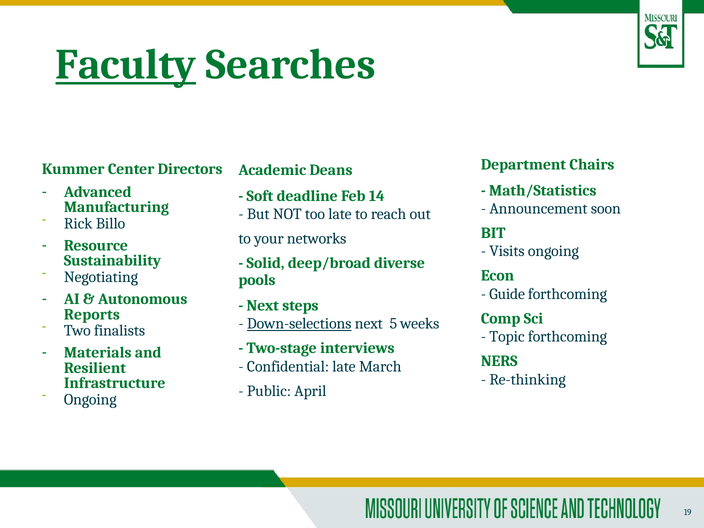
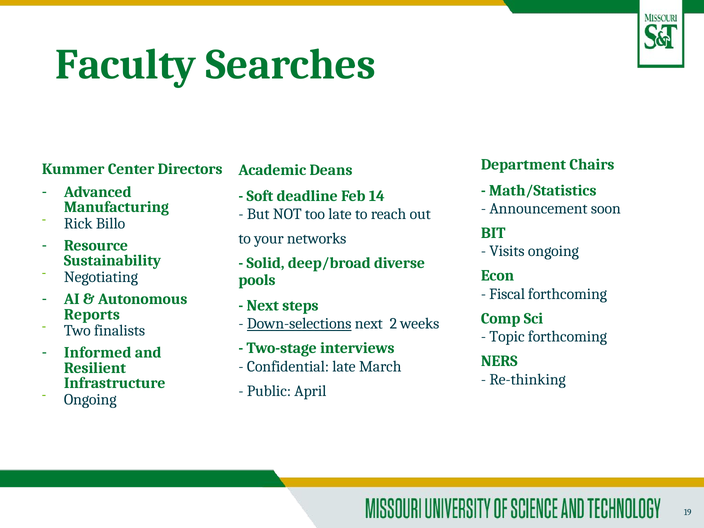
Faculty underline: present -> none (126, 65)
Guide: Guide -> Fiscal (507, 294)
5: 5 -> 2 (393, 324)
Materials: Materials -> Informed (98, 353)
